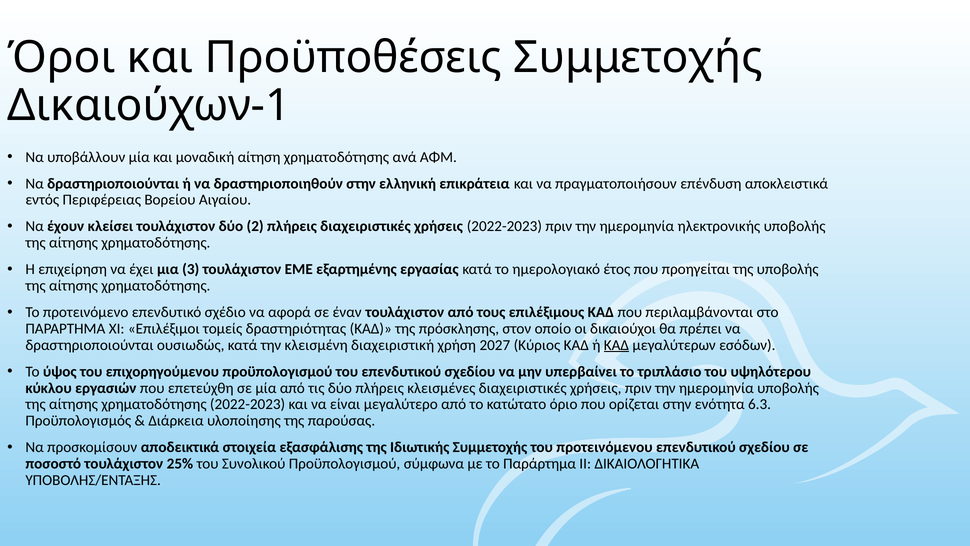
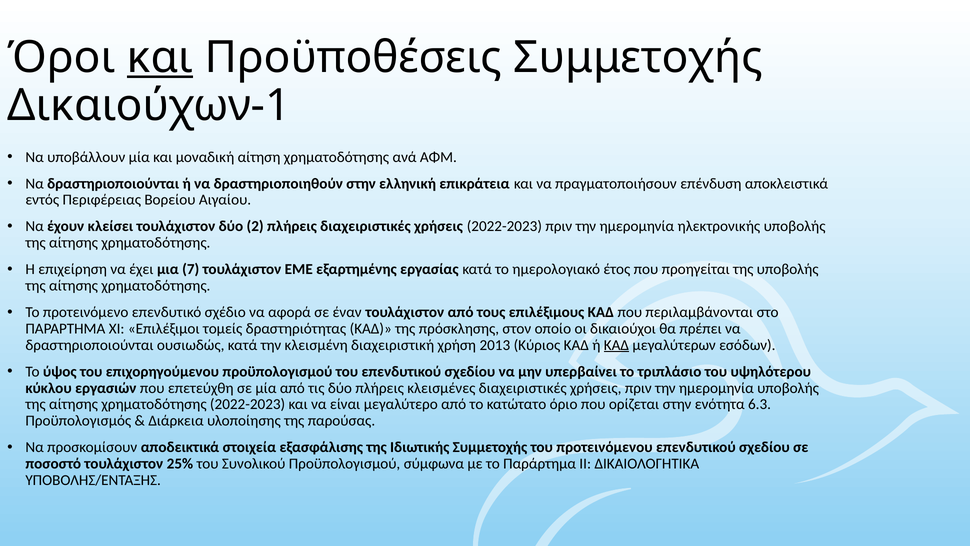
και underline: none -> present (160, 57)
3: 3 -> 7 (191, 269)
2027: 2027 -> 2013 (495, 345)
